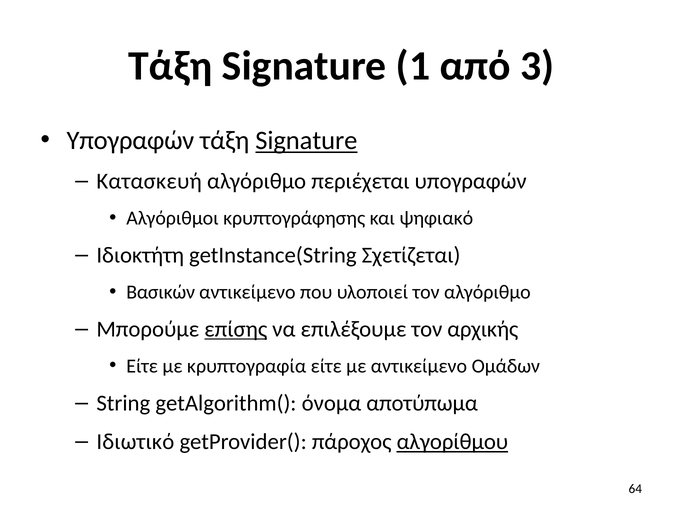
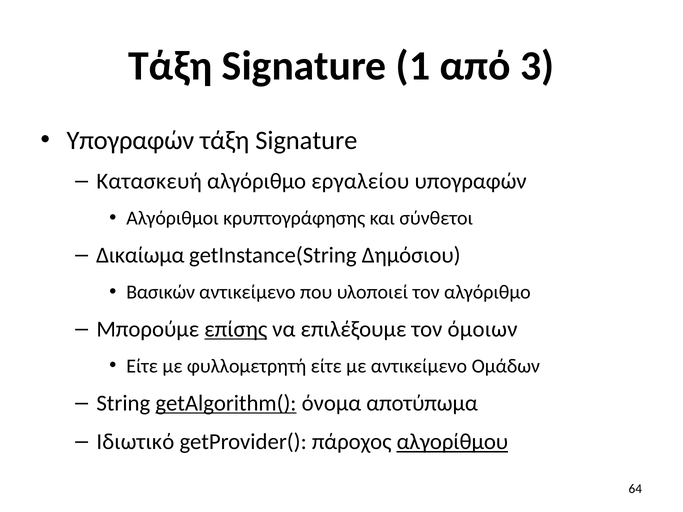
Signature underline: present -> none (306, 141)
περιέχεται: περιέχεται -> εργαλείου (360, 181)
ψηφιακό: ψηφιακό -> σύνθετοι (436, 218)
Ιδιοκτήτη: Ιδιοκτήτη -> Δικαίωμα (140, 255)
Σχετίζεται: Σχετίζεται -> Δημόσιου (411, 255)
αρχικής: αρχικής -> όμοιων (483, 329)
κρυπτογραφία: κρυπτογραφία -> φυλλομετρητή (247, 366)
getAlgorithm( underline: none -> present (226, 403)
